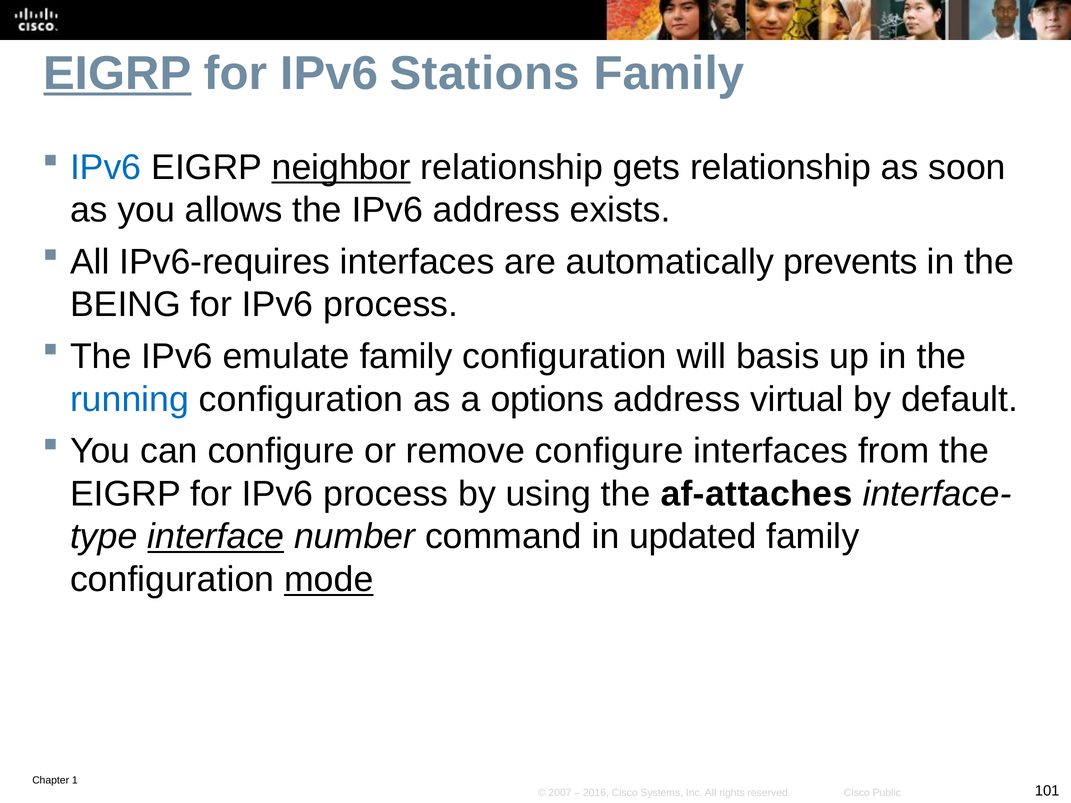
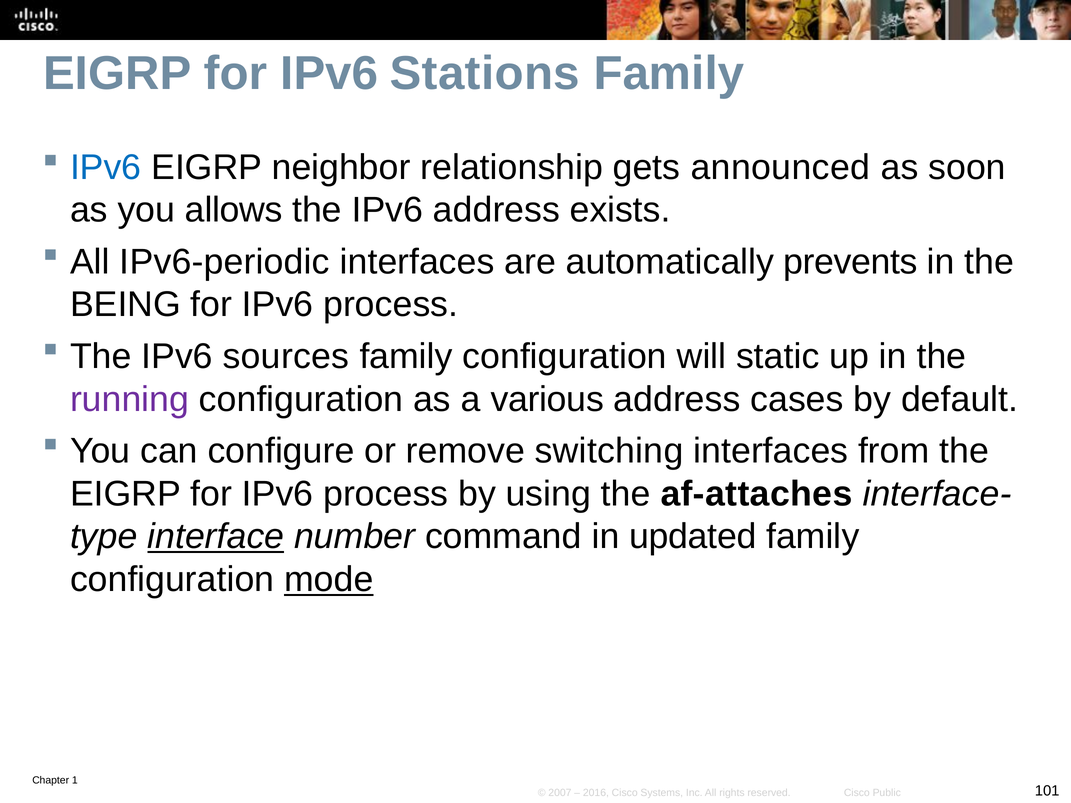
EIGRP underline: present -> none (117, 74)
neighbor underline: present -> none (341, 167)
gets relationship: relationship -> announced (780, 167)
IPv6-requires: IPv6-requires -> IPv6-periodic (225, 262)
emulate: emulate -> sources (286, 357)
basis: basis -> static (778, 357)
running colour: blue -> purple (130, 399)
options: options -> various (547, 399)
virtual: virtual -> cases (797, 399)
remove configure: configure -> switching (609, 451)
